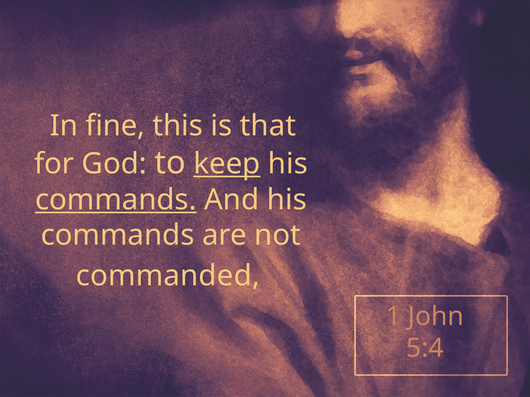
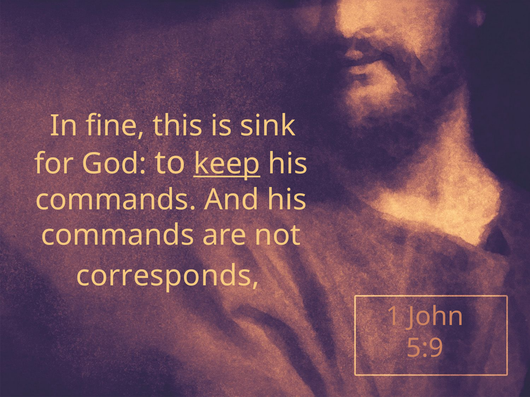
that: that -> sink (268, 126)
commands underline: present -> none (116, 200)
commanded: commanded -> corresponds (168, 276)
5:4: 5:4 -> 5:9 (425, 349)
